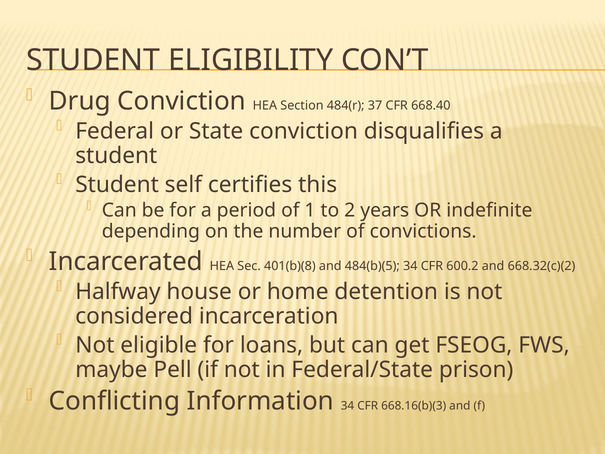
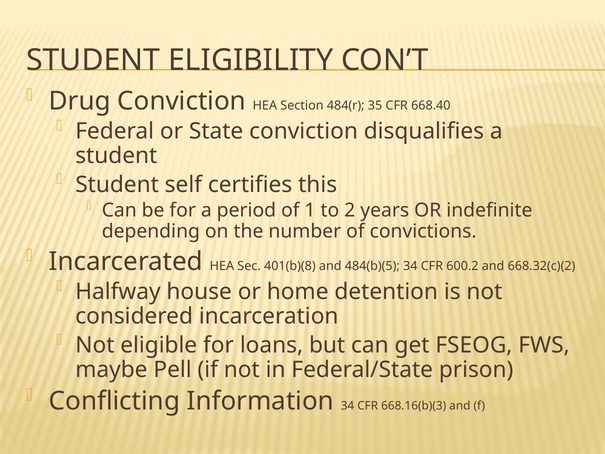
37: 37 -> 35 (375, 106)
